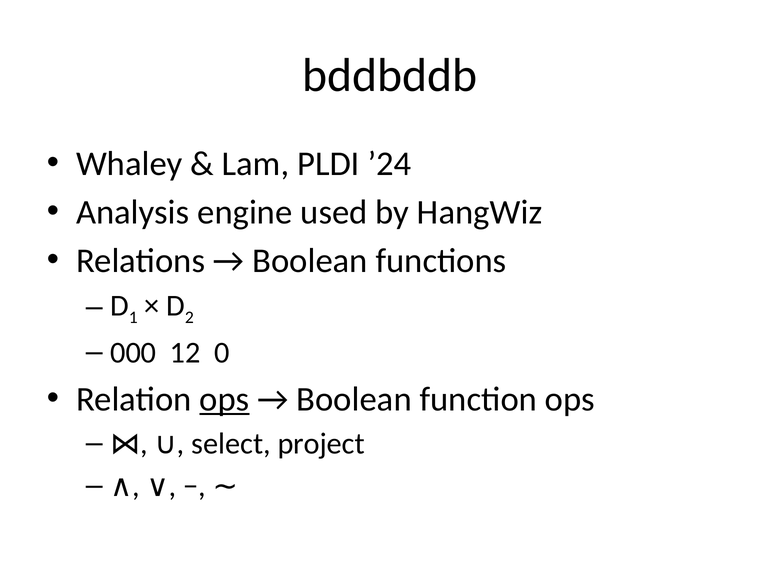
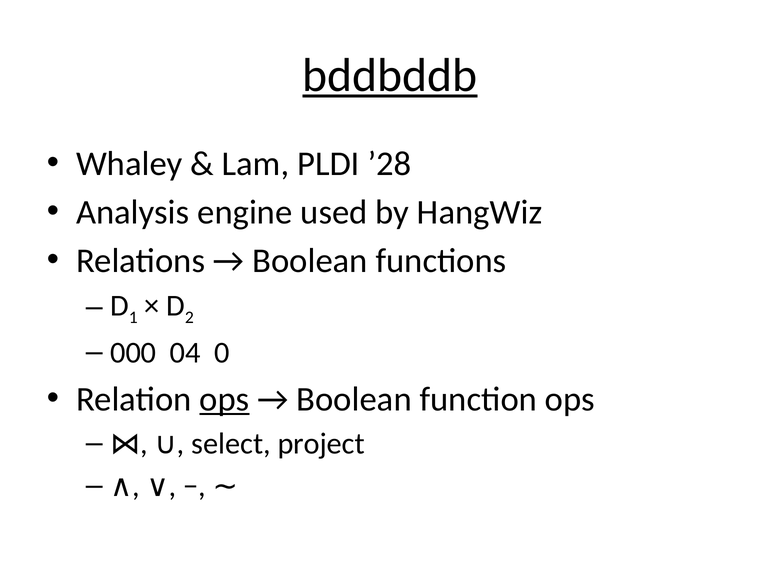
bddbddb underline: none -> present (390, 76)
’24: ’24 -> ’28 (389, 164)
12: 12 -> 04 (185, 353)
